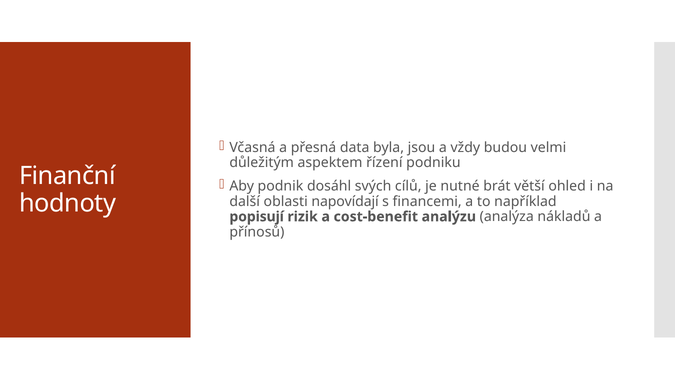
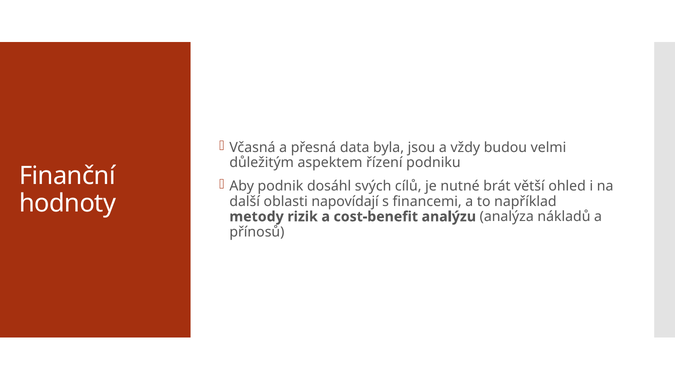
popisují: popisují -> metody (257, 216)
